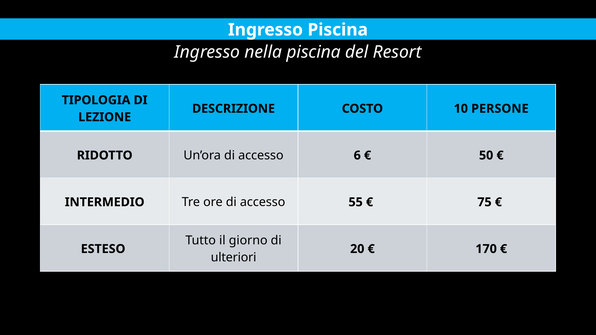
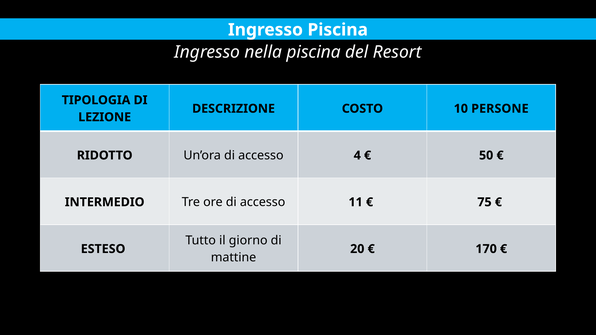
6: 6 -> 4 (357, 155)
55: 55 -> 11 (356, 202)
ulteriori: ulteriori -> mattine (234, 258)
